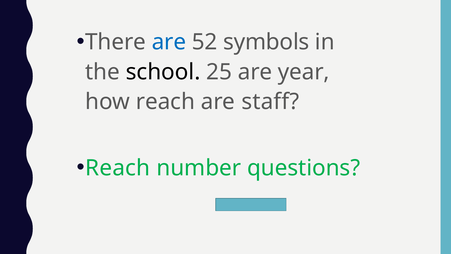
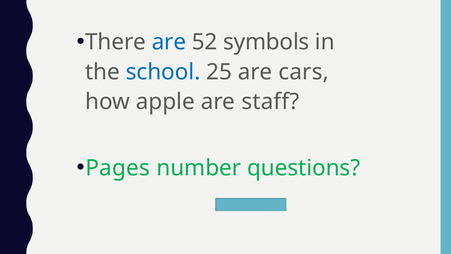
school colour: black -> blue (163, 72)
year: year -> cars (304, 72)
how reach: reach -> apple (165, 102)
Reach: Reach -> Pages (118, 168)
